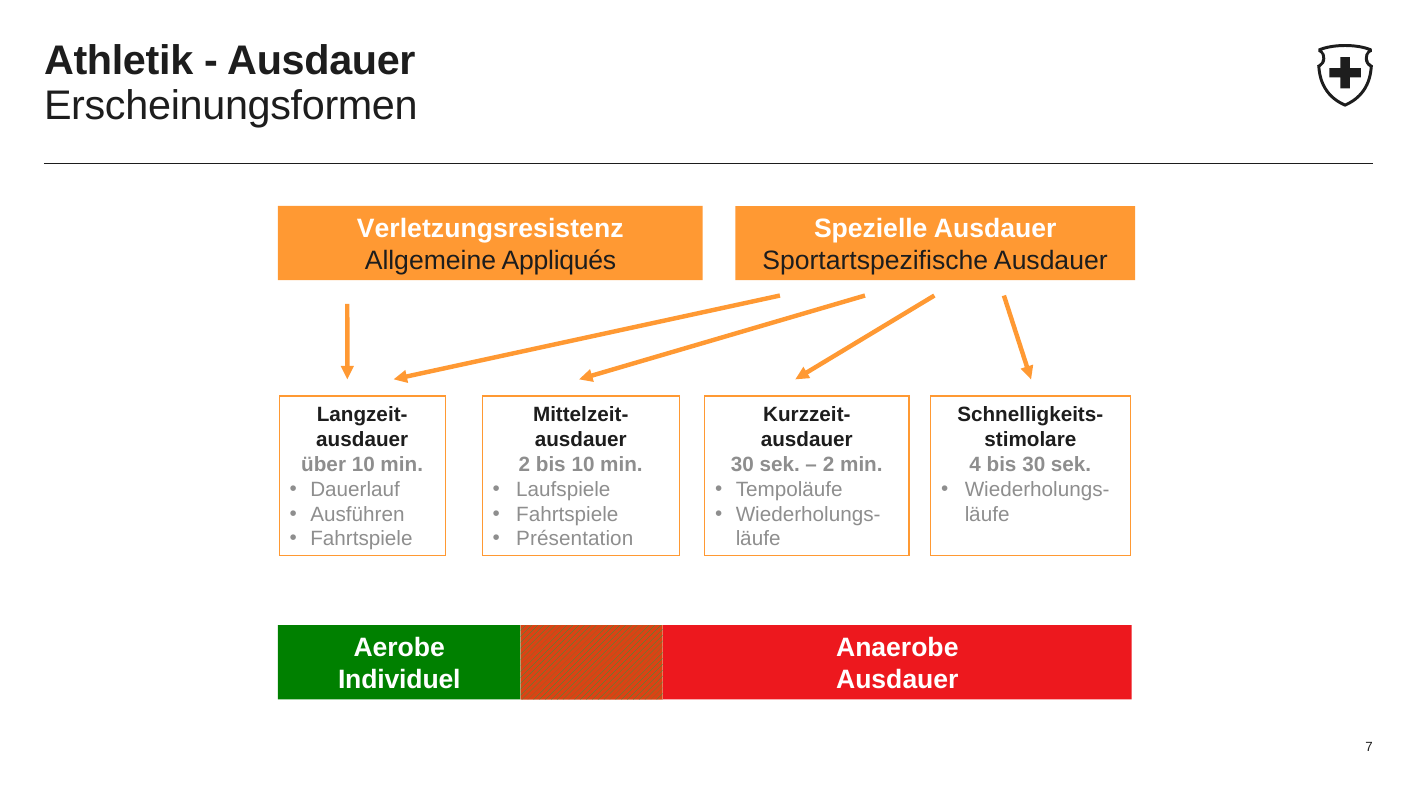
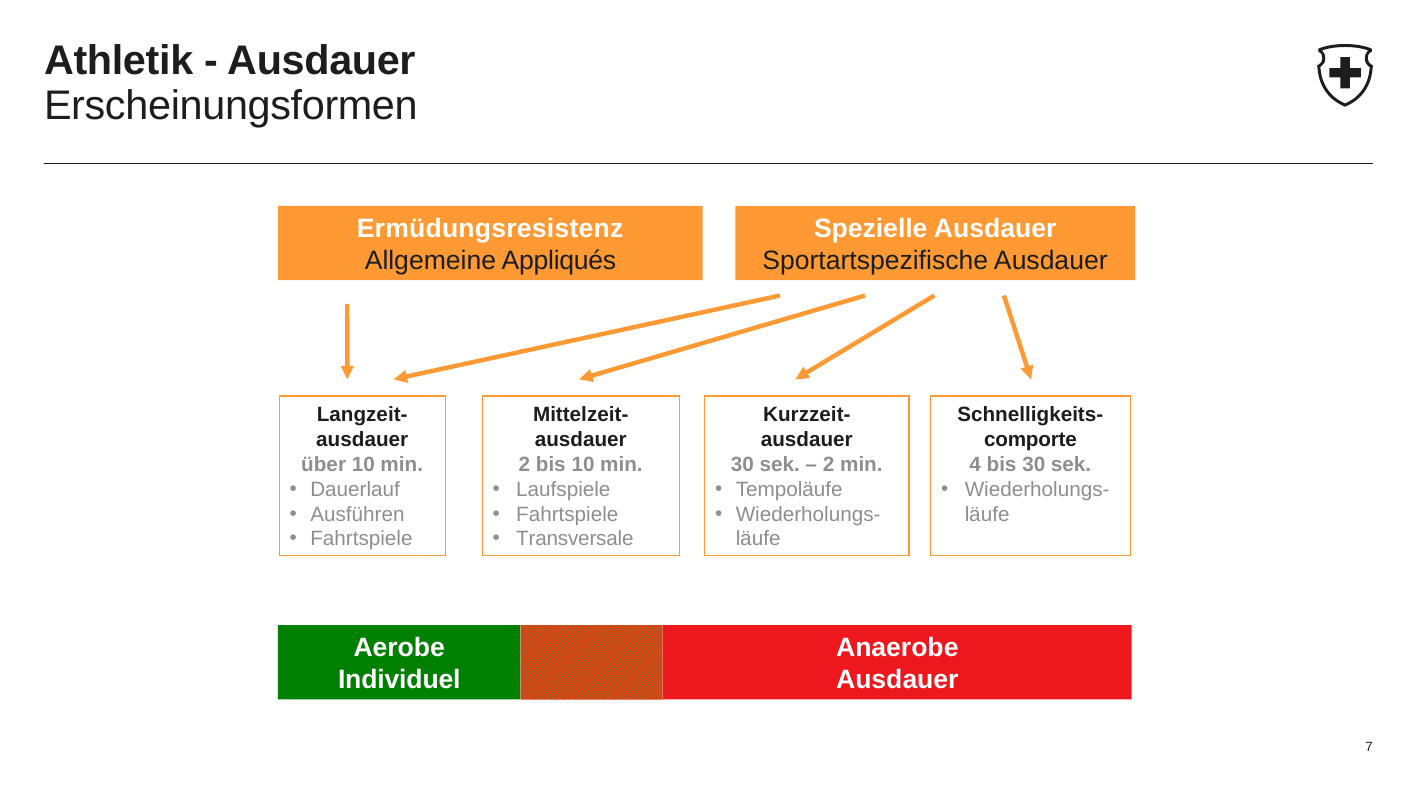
Verletzungsresistenz: Verletzungsresistenz -> Ermüdungsresistenz (490, 229)
stimolare: stimolare -> comporte (1030, 440)
Présentation: Présentation -> Transversale (575, 539)
